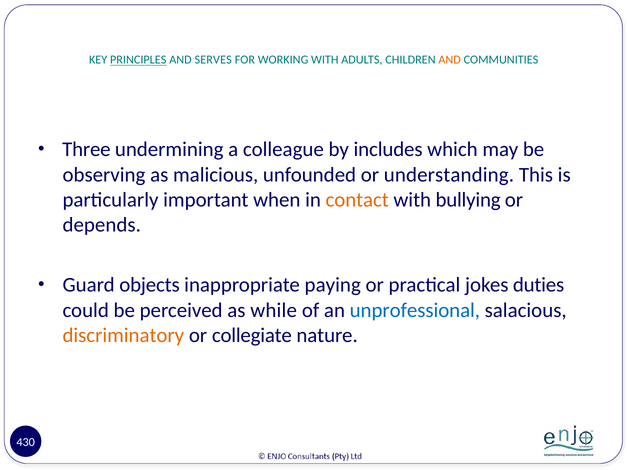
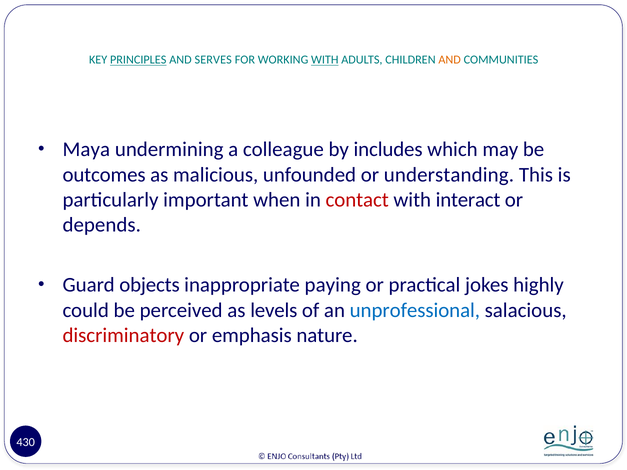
WITH underline: none -> present (325, 60)
Three: Three -> Maya (86, 150)
observing: observing -> outcomes (104, 175)
contact colour: orange -> red (357, 200)
bullying: bullying -> interact (468, 200)
duties: duties -> highly (538, 285)
while: while -> levels (274, 310)
discriminatory colour: orange -> red (123, 335)
collegiate: collegiate -> emphasis (252, 335)
